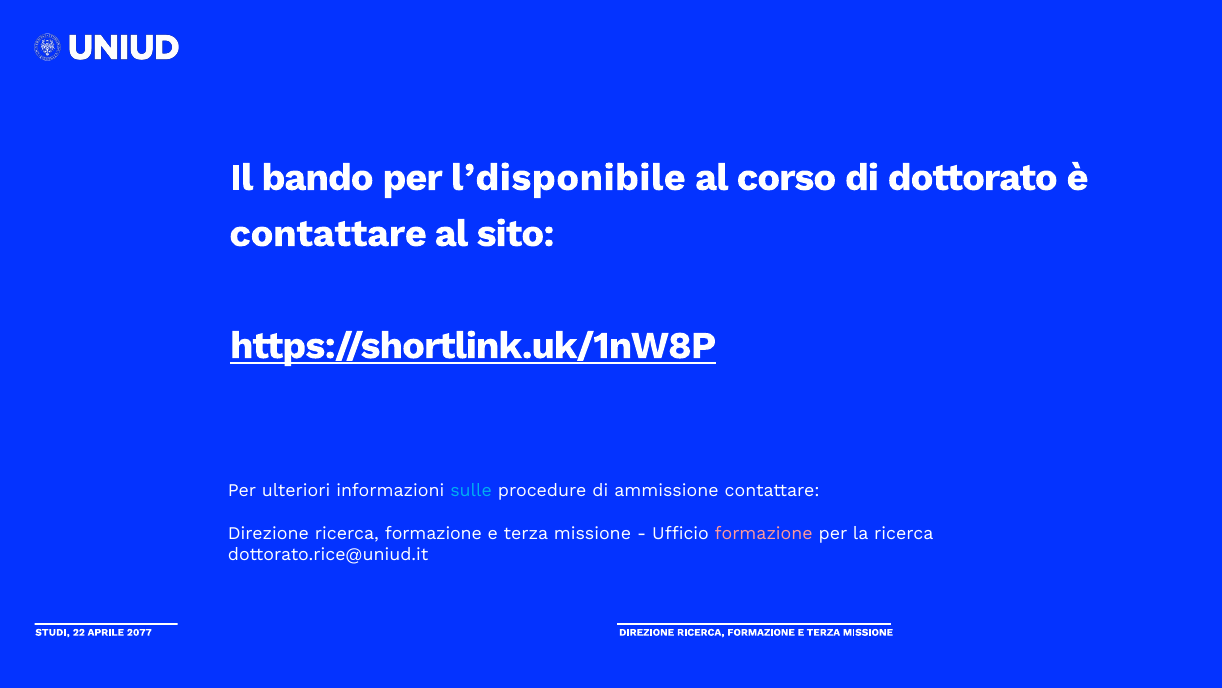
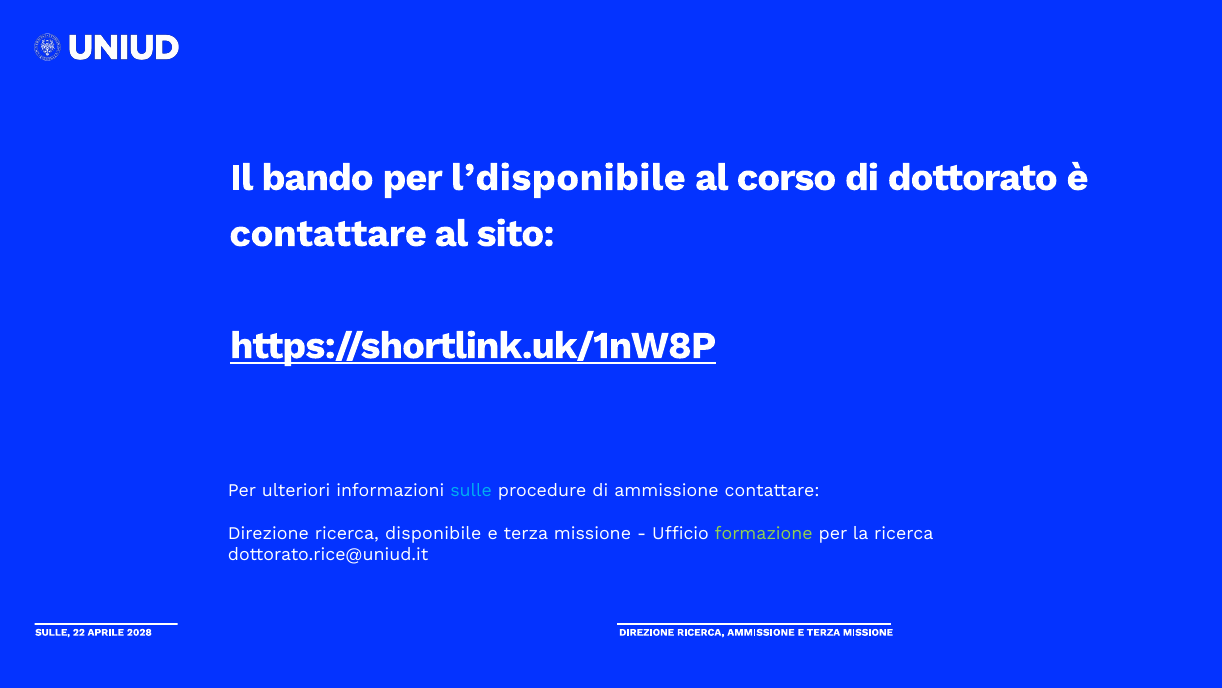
formazione: formazione -> disponibile (433, 533)
formazione colour: pink -> light green (764, 533)
STUDI: STUDI -> SULLE (53, 632)
2077: 2077 -> 2028 (139, 632)
FORMAZIONE: FORMAZIONE -> AMMISSIONE (761, 632)
